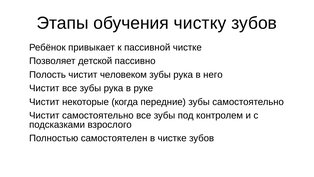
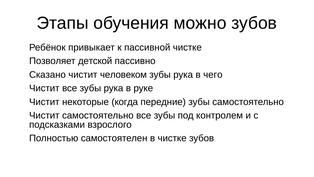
чистку: чистку -> можно (200, 23)
Полость: Полость -> Сказано (47, 75)
него: него -> чего (213, 75)
